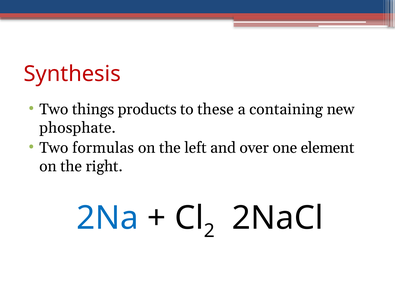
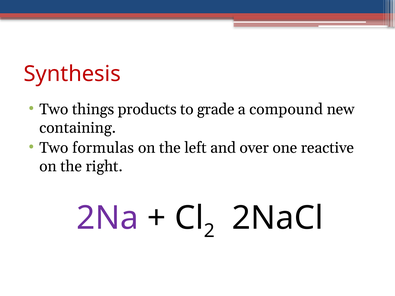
these: these -> grade (216, 109)
containing: containing -> compound (286, 109)
phosphate: phosphate -> containing (78, 128)
element: element -> reactive (328, 148)
2Na colour: blue -> purple (107, 218)
